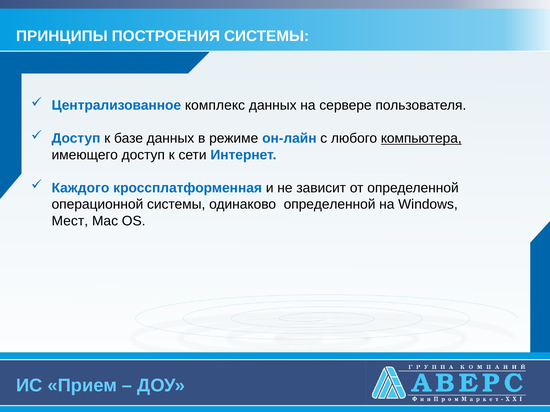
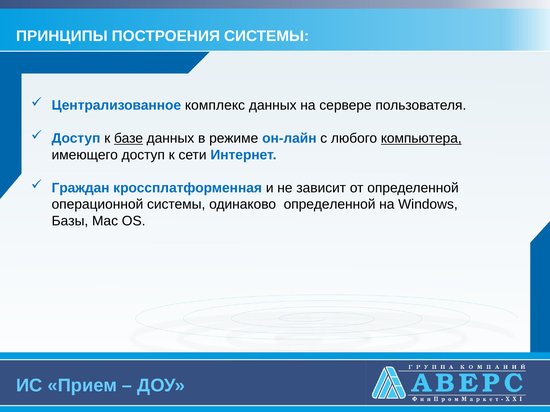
базе underline: none -> present (129, 139)
Каждого: Каждого -> Граждан (81, 188)
Мест: Мест -> Базы (70, 221)
